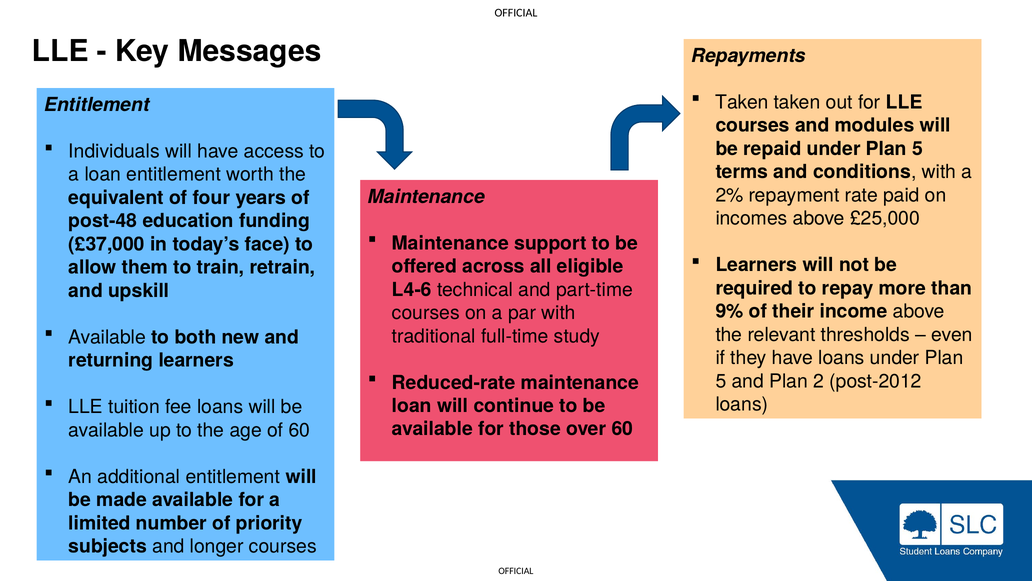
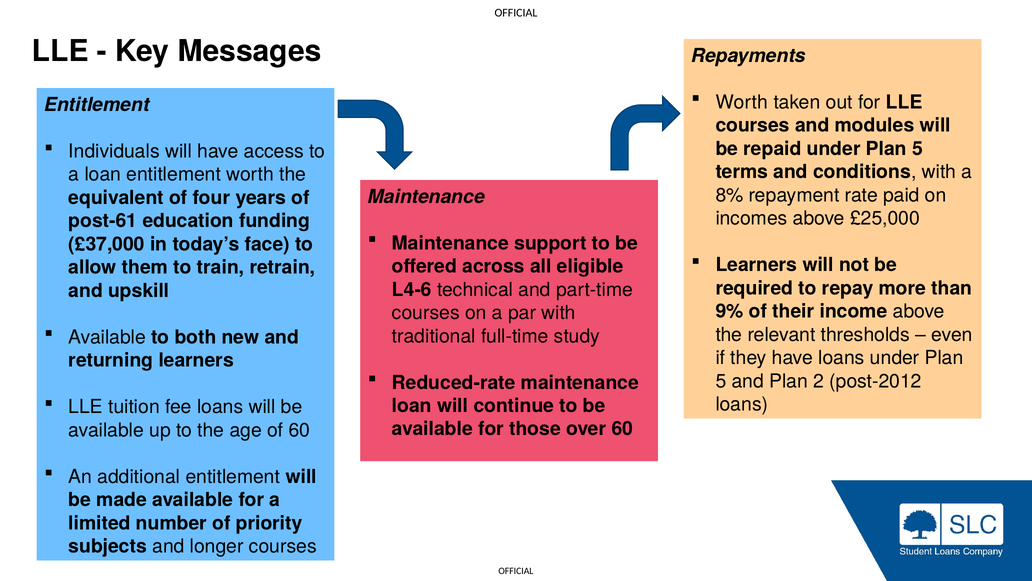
Taken: Taken -> Worth (742, 102)
2%: 2% -> 8% (729, 195)
post-48: post-48 -> post-61 (103, 221)
